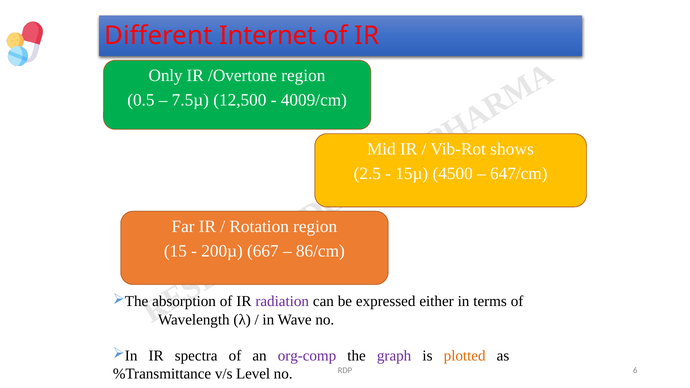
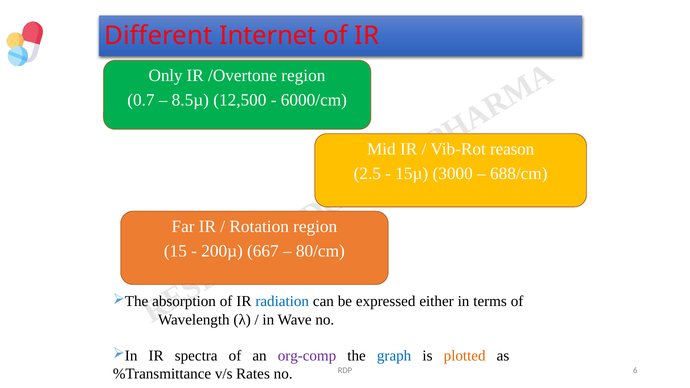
0.5: 0.5 -> 0.7 (141, 100)
7.5µ: 7.5µ -> 8.5µ (190, 100)
4009/cm: 4009/cm -> 6000/cm (314, 100)
shows: shows -> reason (512, 149)
4500: 4500 -> 3000 (453, 174)
647/cm: 647/cm -> 688/cm (519, 174)
86/cm: 86/cm -> 80/cm (320, 251)
radiation colour: purple -> blue (282, 302)
graph colour: purple -> blue (394, 356)
Level: Level -> Rates (253, 374)
